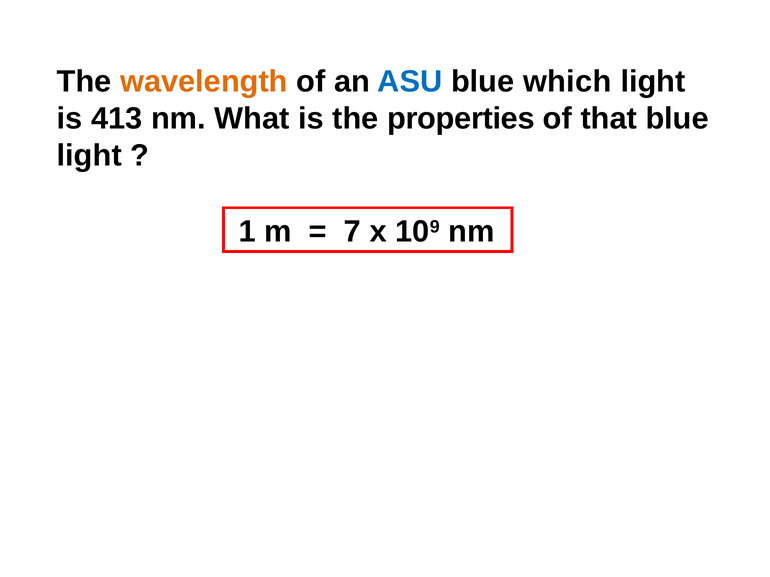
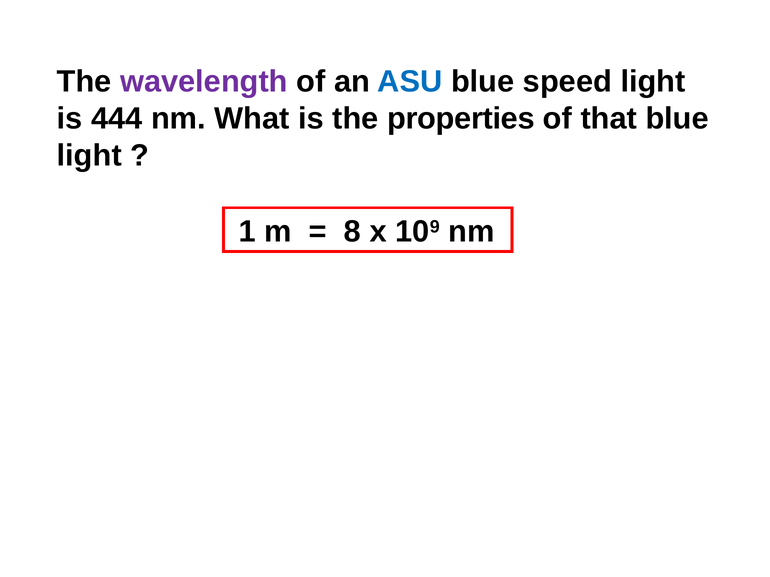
wavelength colour: orange -> purple (204, 82)
which: which -> speed (567, 82)
413: 413 -> 444 (117, 119)
7: 7 -> 8 (352, 232)
